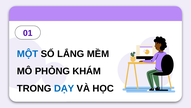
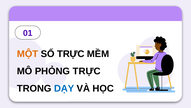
MỘT colour: blue -> orange (28, 54)
SỐ LẮNG: LẮNG -> TRỰC (71, 54)
PHỎNG KHÁM: KHÁM -> TRỰC (87, 71)
